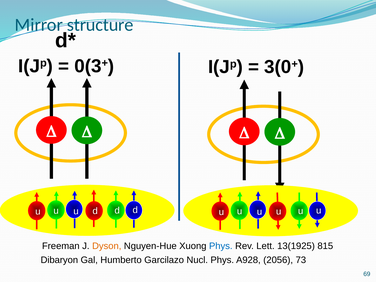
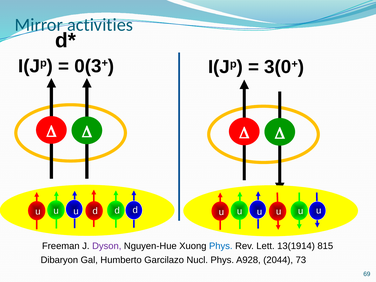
structure: structure -> activities (100, 25)
Dyson colour: orange -> purple (107, 246)
13(1925: 13(1925 -> 13(1914 (296, 246)
2056: 2056 -> 2044 (278, 260)
